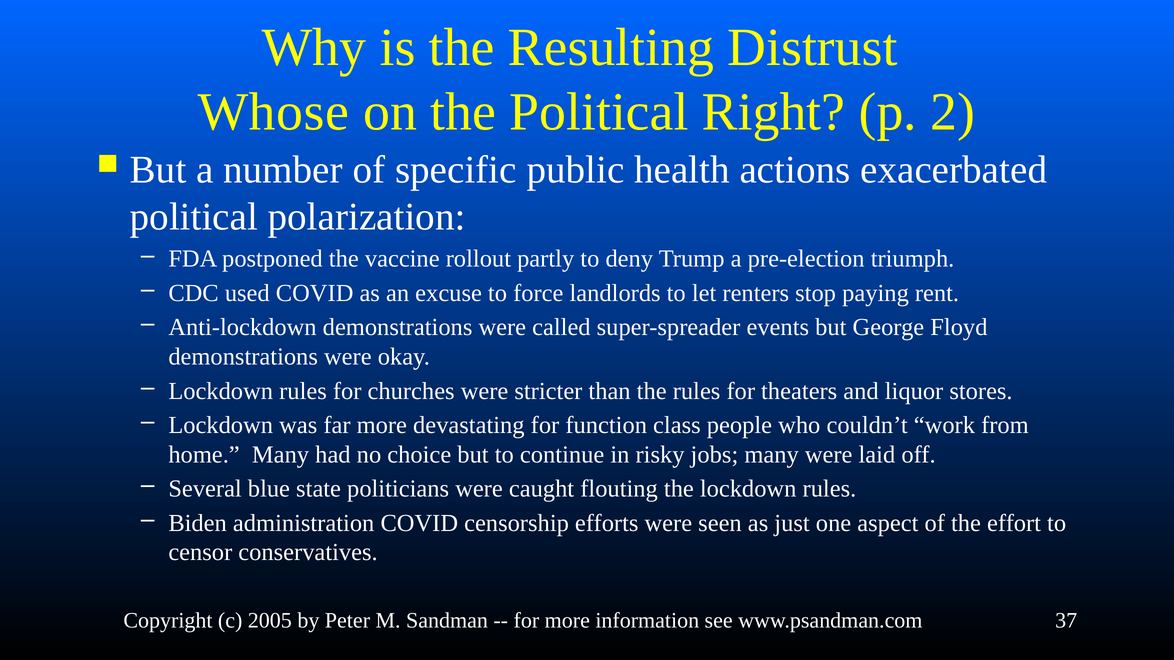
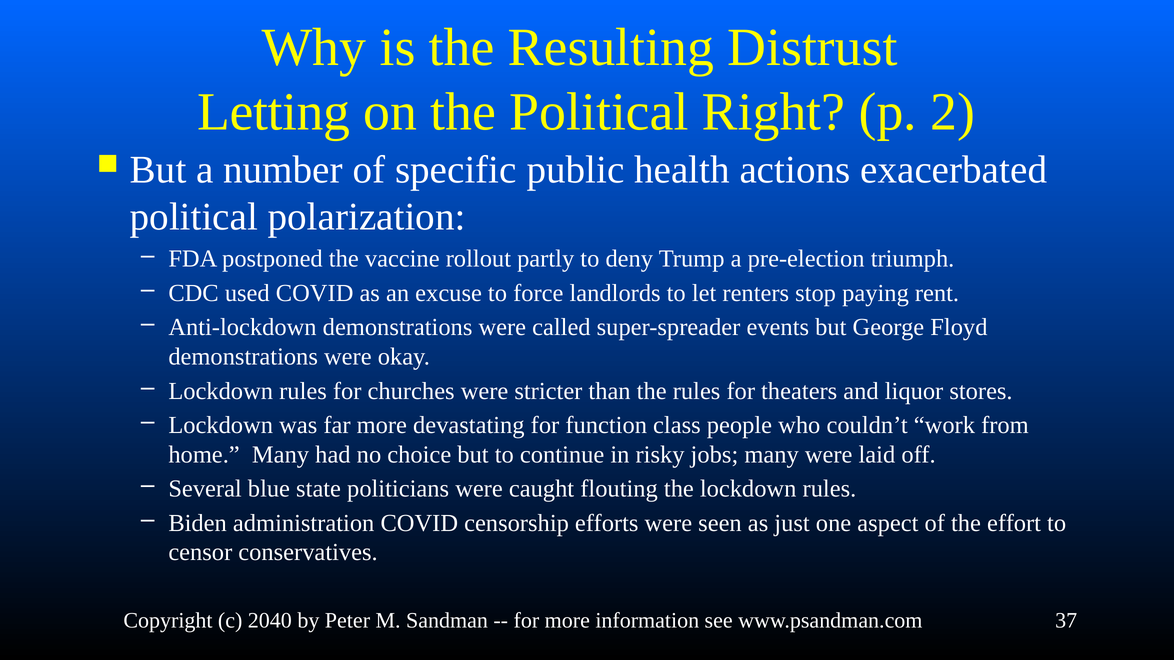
Whose: Whose -> Letting (274, 112)
2005: 2005 -> 2040 (270, 621)
